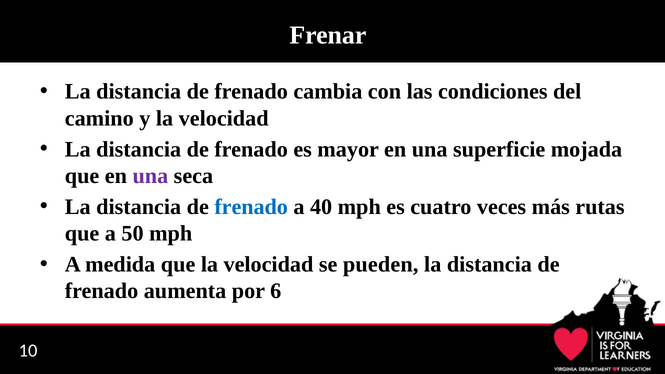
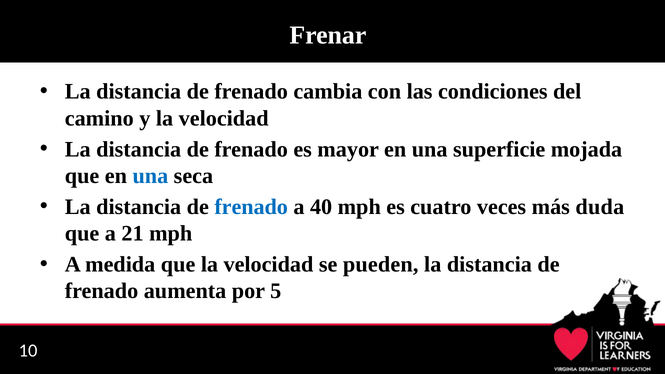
una colour: purple -> blue (150, 176)
rutas: rutas -> duda (600, 207)
50: 50 -> 21 (133, 234)
6: 6 -> 5 (276, 291)
